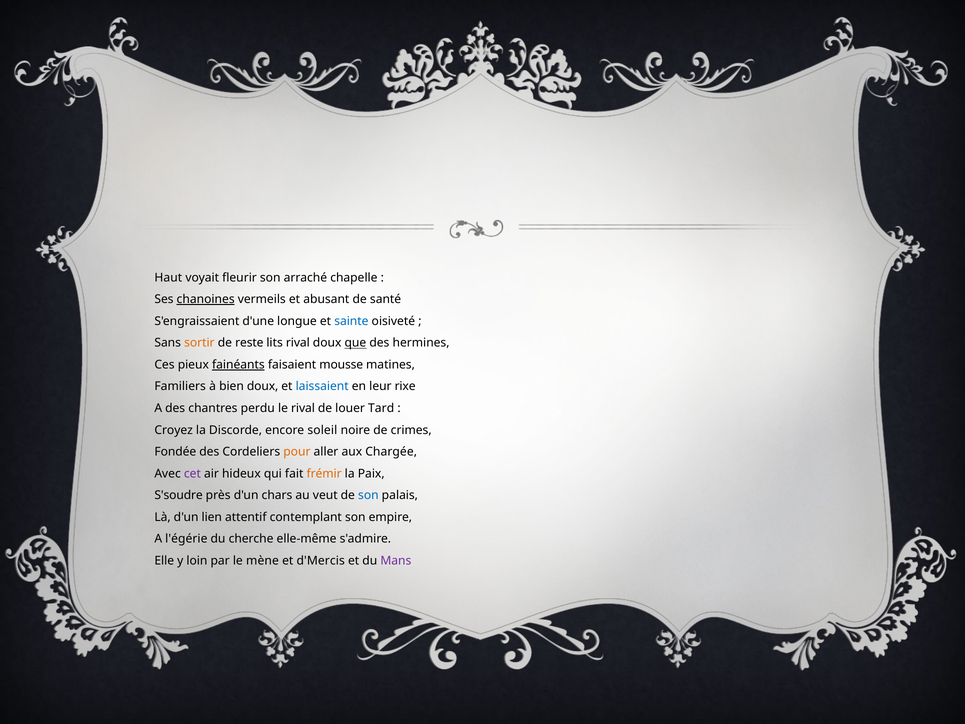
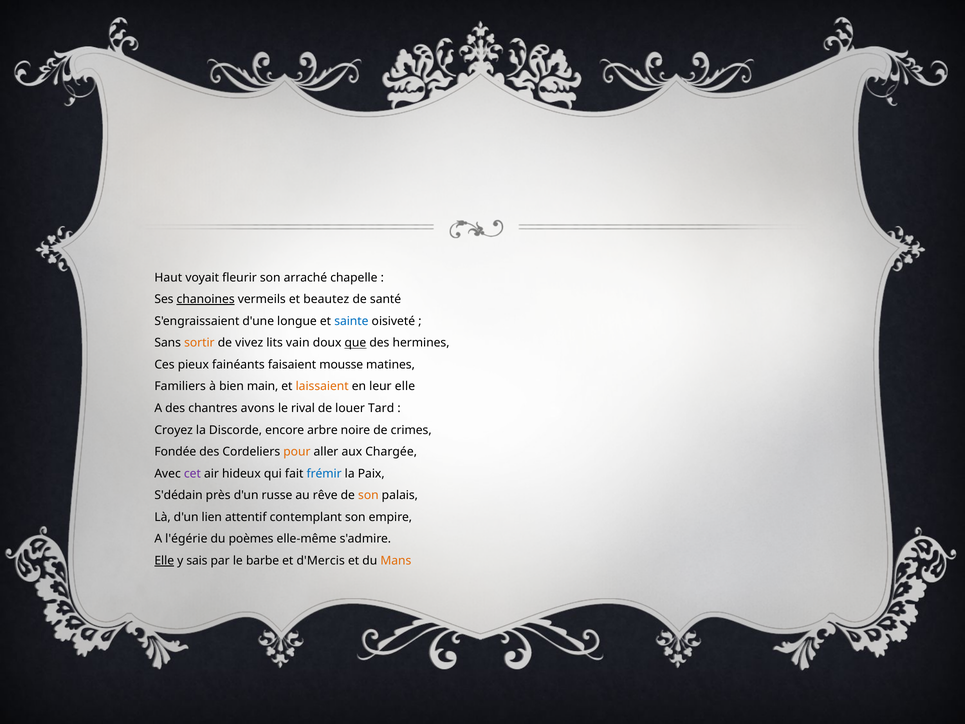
abusant: abusant -> beautez (326, 299)
reste: reste -> vivez (249, 343)
lits rival: rival -> vain (298, 343)
fainéants underline: present -> none (238, 365)
bien doux: doux -> main (263, 386)
laissaient colour: blue -> orange (322, 386)
leur rixe: rixe -> elle (405, 386)
perdu: perdu -> avons (258, 408)
soleil: soleil -> arbre (322, 430)
frémir colour: orange -> blue (324, 473)
S'soudre: S'soudre -> S'dédain (179, 495)
chars: chars -> russe (277, 495)
veut: veut -> rêve (325, 495)
son colour: blue -> orange (368, 495)
cherche: cherche -> poèmes (251, 539)
Elle underline: none -> present (164, 561)
loin: loin -> sais (197, 561)
mène: mène -> barbe (263, 561)
Mans colour: purple -> orange (396, 561)
